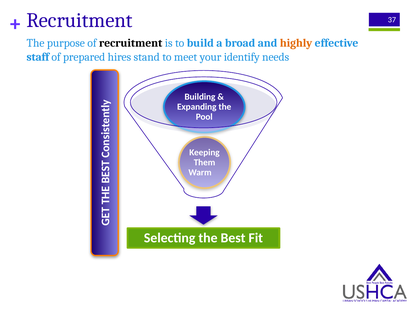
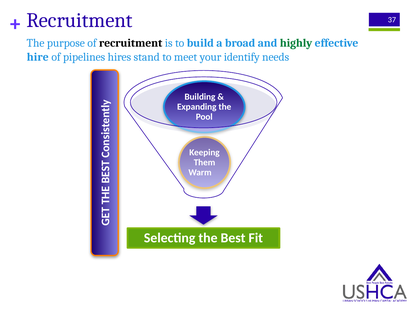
highly colour: orange -> green (296, 43)
staff: staff -> hire (38, 57)
prepared: prepared -> pipelines (84, 57)
